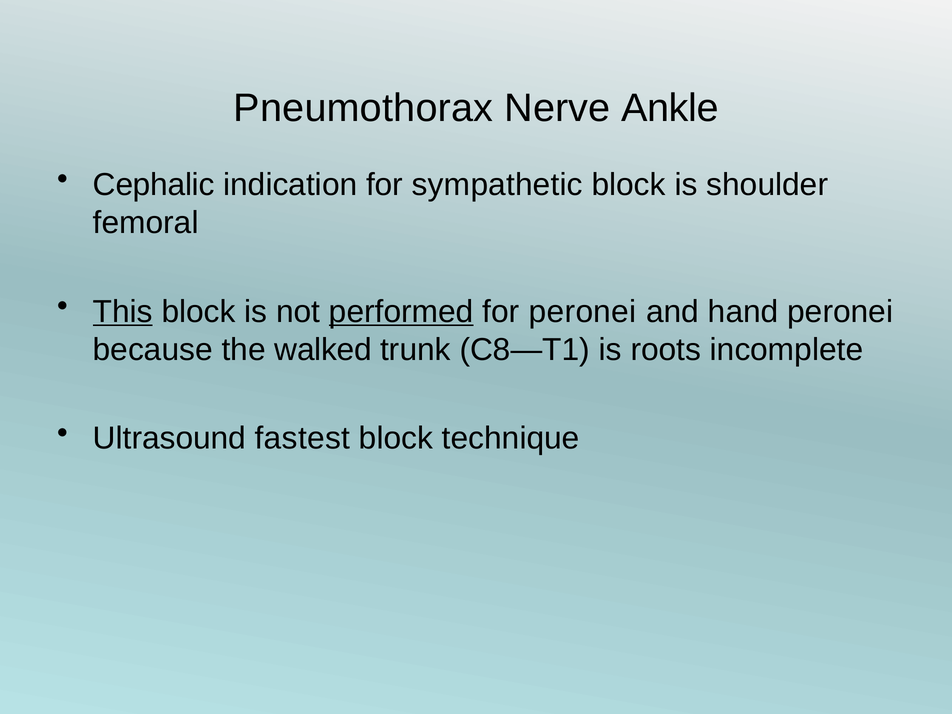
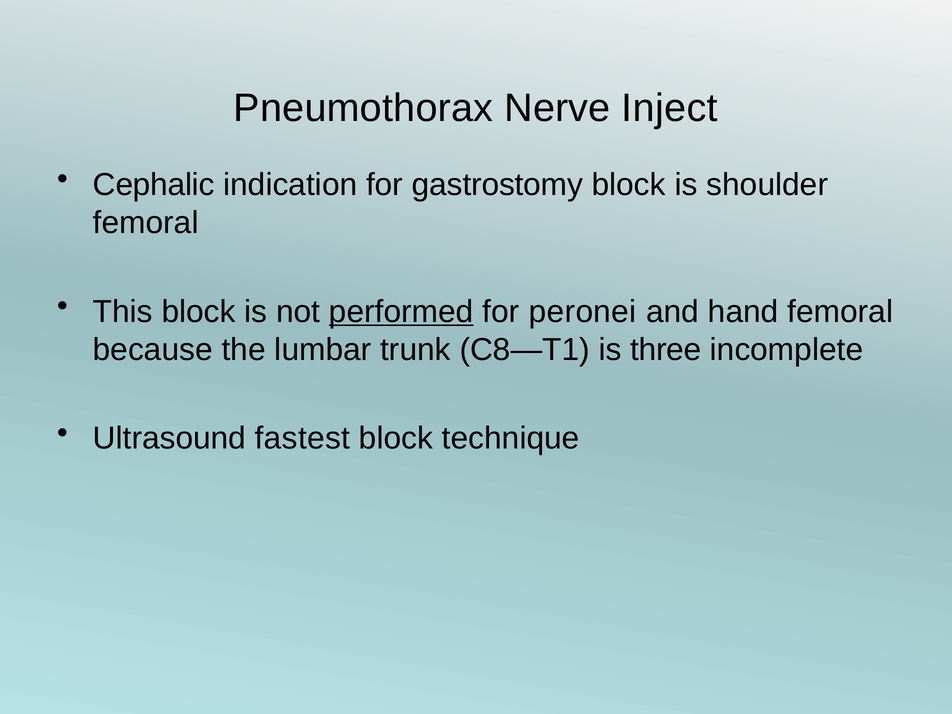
Ankle: Ankle -> Inject (670, 108)
sympathetic: sympathetic -> gastrostomy (497, 185)
This underline: present -> none (123, 312)
hand peronei: peronei -> femoral (840, 312)
walked: walked -> lumbar (323, 350)
roots: roots -> three (666, 350)
